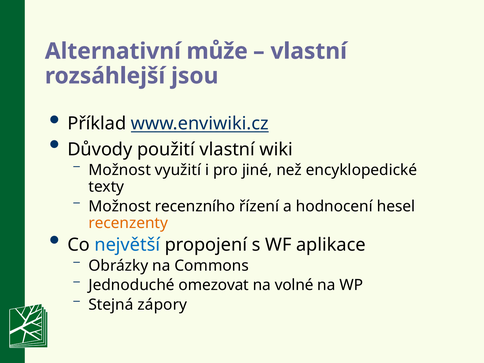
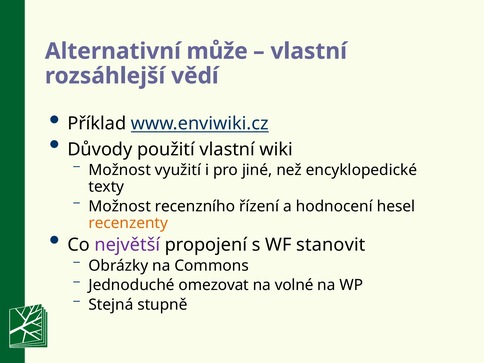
jsou: jsou -> vědí (195, 76)
největší colour: blue -> purple (127, 245)
aplikace: aplikace -> stanovit (331, 245)
zápory: zápory -> stupně (162, 305)
